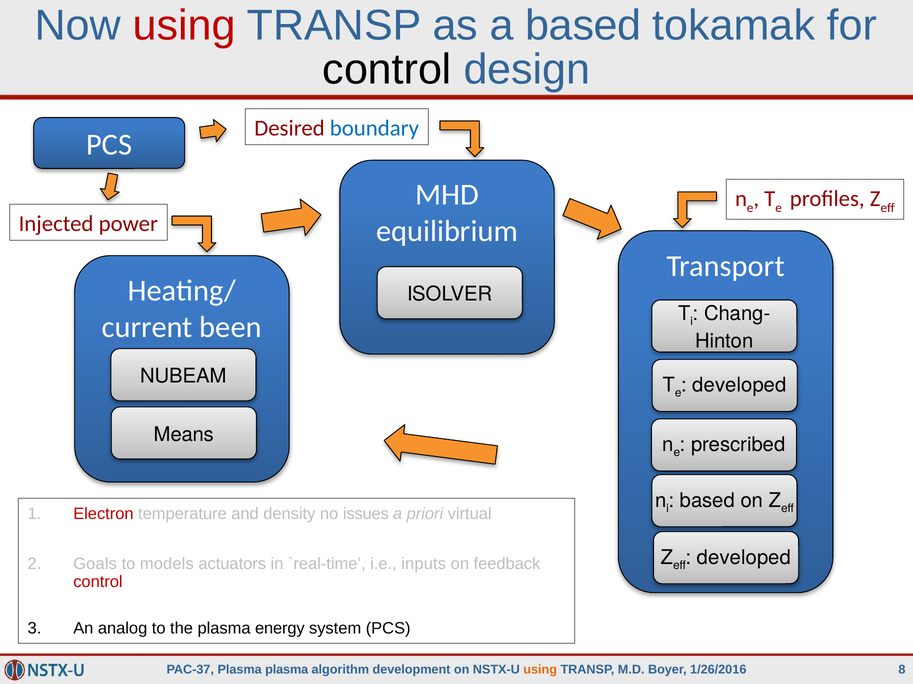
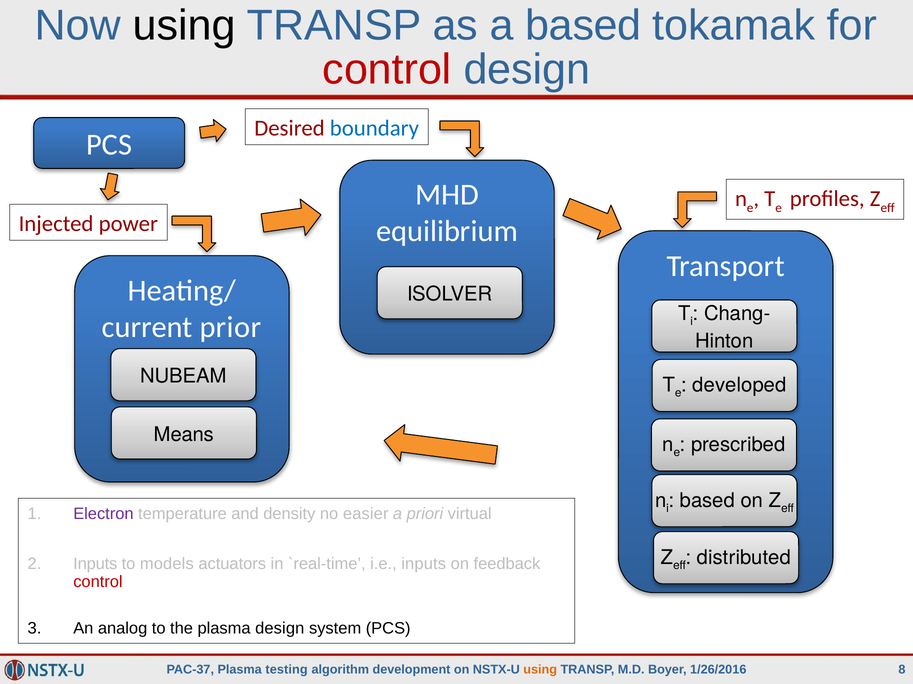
using colour: red -> black (184, 25)
control colour: black -> red (387, 69)
been: been -> prior (230, 328)
Electron colour: red -> purple (103, 514)
issues: issues -> easier (366, 514)
developed: developed -> distributed (744, 558)
Goals: Goals -> Inputs (95, 565)
plasma energy: energy -> design (280, 629)
Plasma plasma: plasma -> testing (287, 670)
